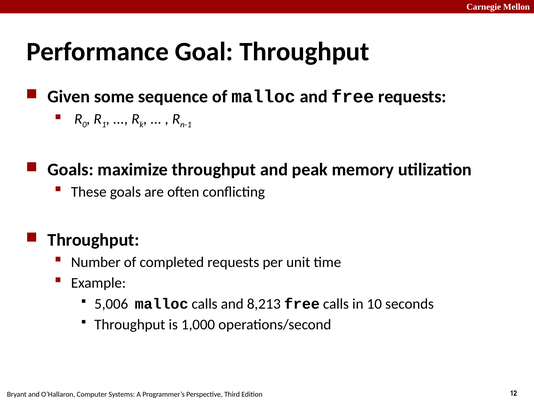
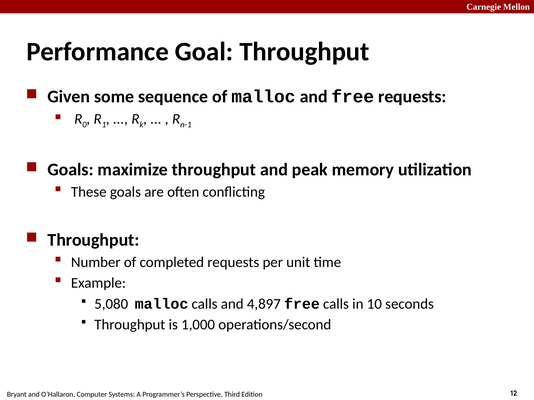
5,006: 5,006 -> 5,080 (111, 304)
8,213: 8,213 -> 4,897 (264, 304)
